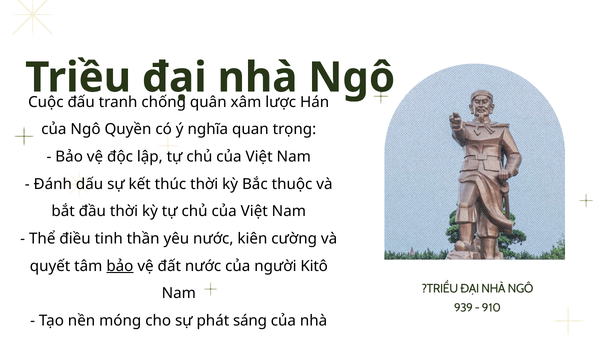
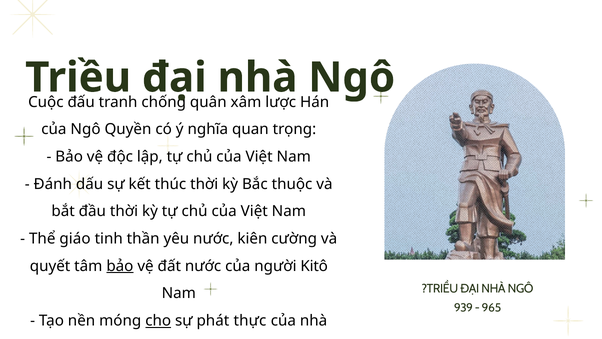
điều: điều -> giáo (75, 239)
910: 910 -> 965 (491, 307)
cho underline: none -> present (158, 320)
ѕáng: ѕáng -> thực (250, 320)
